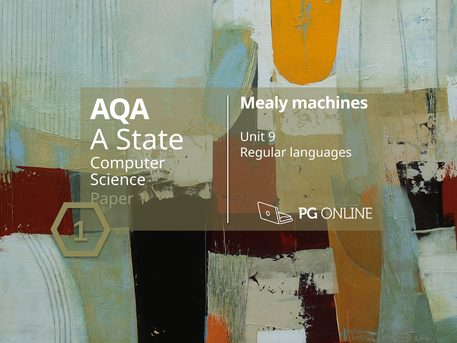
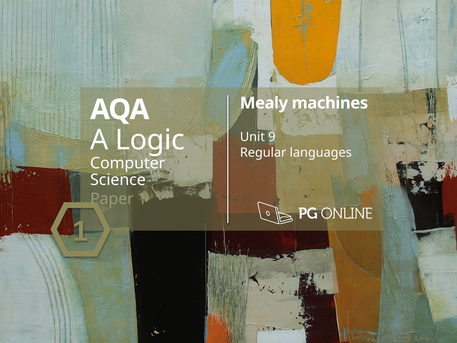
State: State -> Logic (150, 140)
